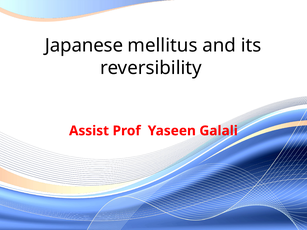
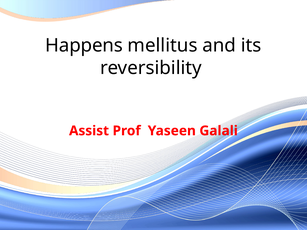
Japanese: Japanese -> Happens (84, 45)
